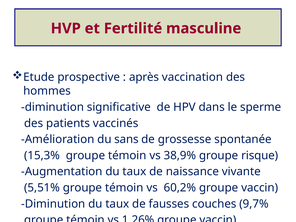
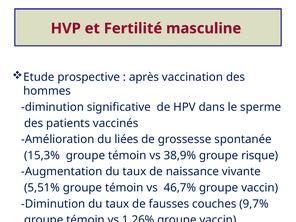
sans: sans -> liées (127, 139)
60,2%: 60,2% -> 46,7% (180, 188)
